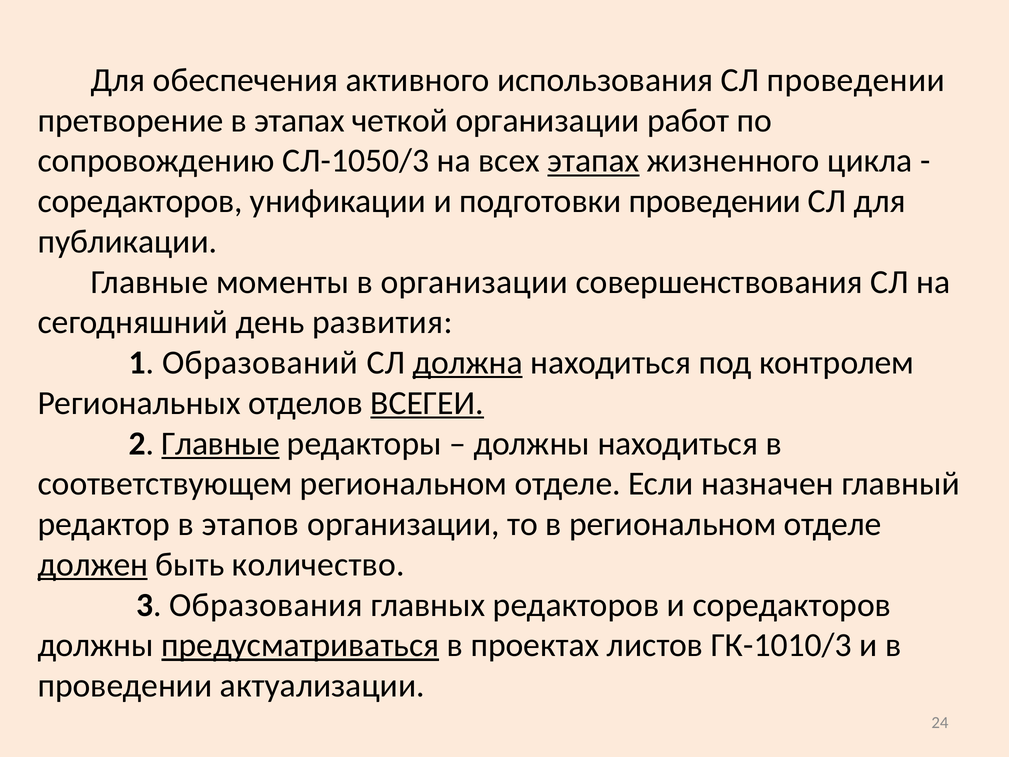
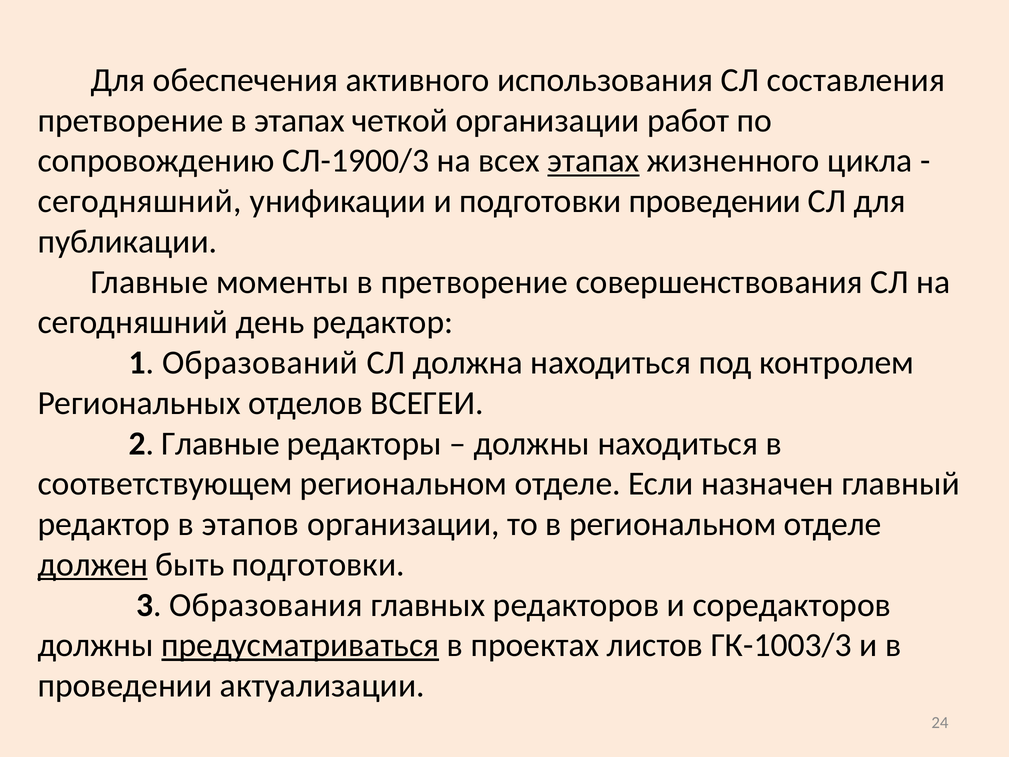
СЛ проведении: проведении -> составления (856, 80)
СЛ-1050/3: СЛ-1050/3 -> СЛ-1900/3 (356, 161)
соредакторов: соредакторов -> сегодняшний (140, 201)
в организации: организации -> претворение (474, 282)
день развития: развития -> редактор (383, 322)
должна underline: present -> none (468, 363)
ВСЕГЕИ underline: present -> none (427, 403)
Главные underline: present -> none (221, 443)
быть количество: количество -> подготовки (318, 564)
ГК-1010/3: ГК-1010/3 -> ГК-1003/3 (781, 645)
